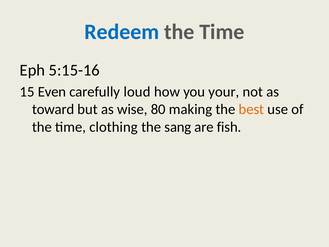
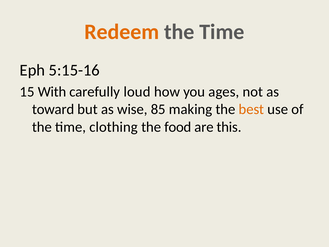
Redeem colour: blue -> orange (122, 32)
Even: Even -> With (52, 92)
your: your -> ages (224, 92)
80: 80 -> 85 (158, 109)
sang: sang -> food (178, 127)
fish: fish -> this (229, 127)
